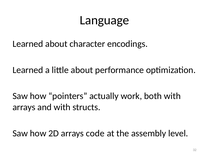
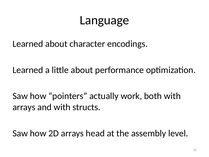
code: code -> head (95, 133)
